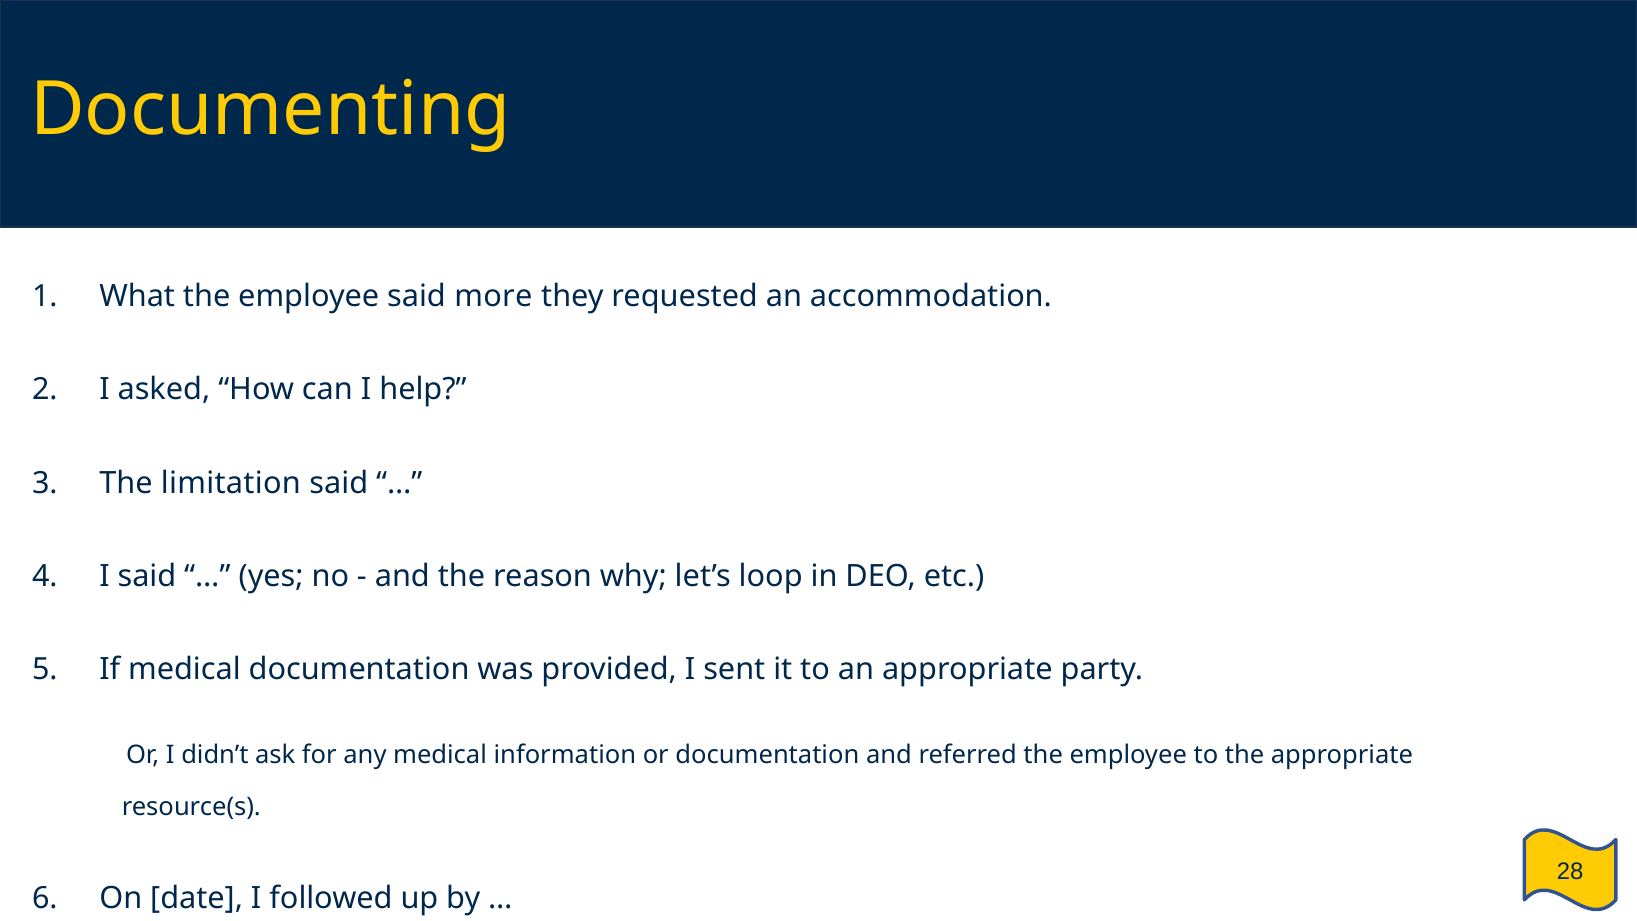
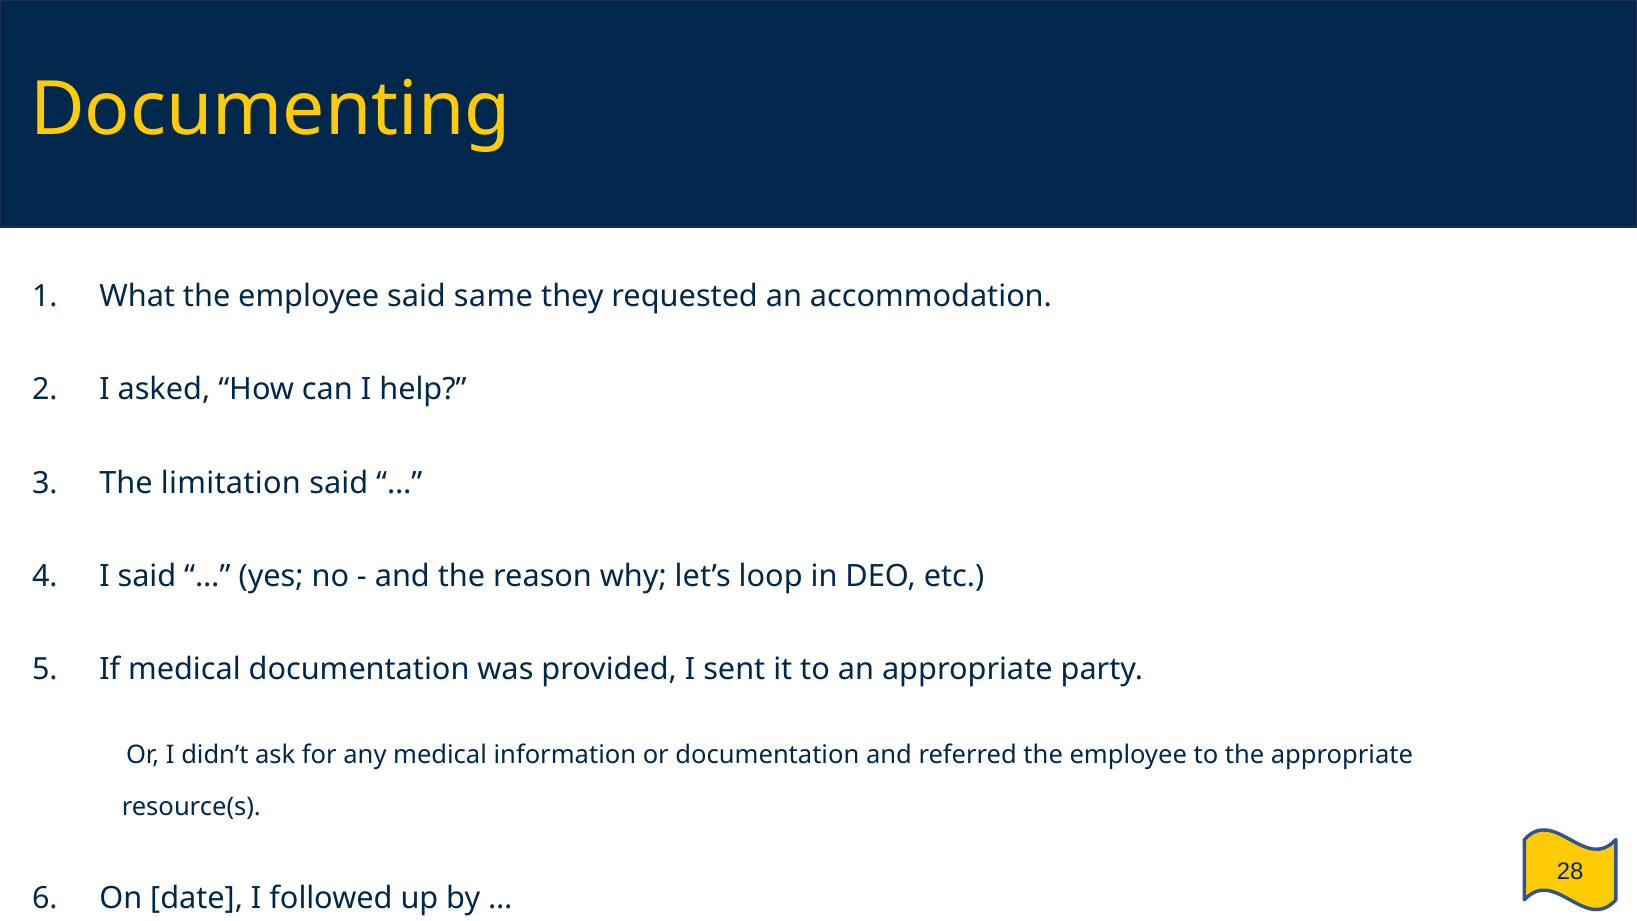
more: more -> same (493, 296)
